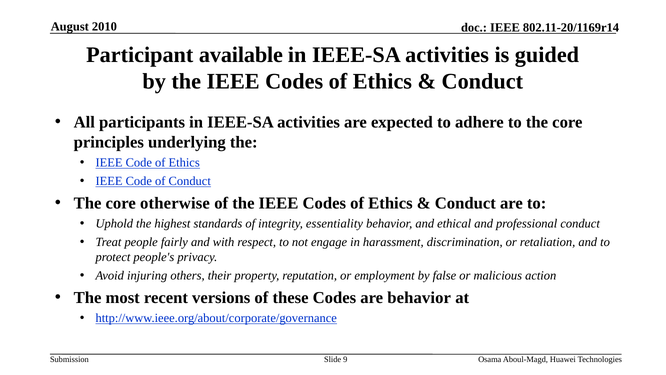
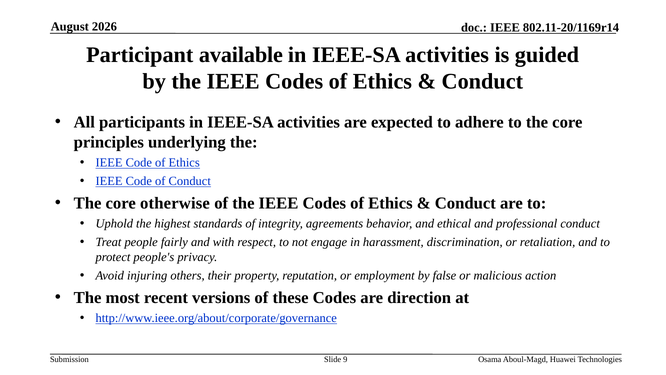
2010: 2010 -> 2026 (104, 26)
essentiality: essentiality -> agreements (335, 224)
are behavior: behavior -> direction (419, 297)
